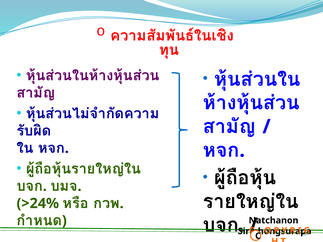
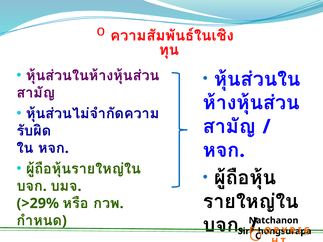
>24%: >24% -> >29% (38, 204)
